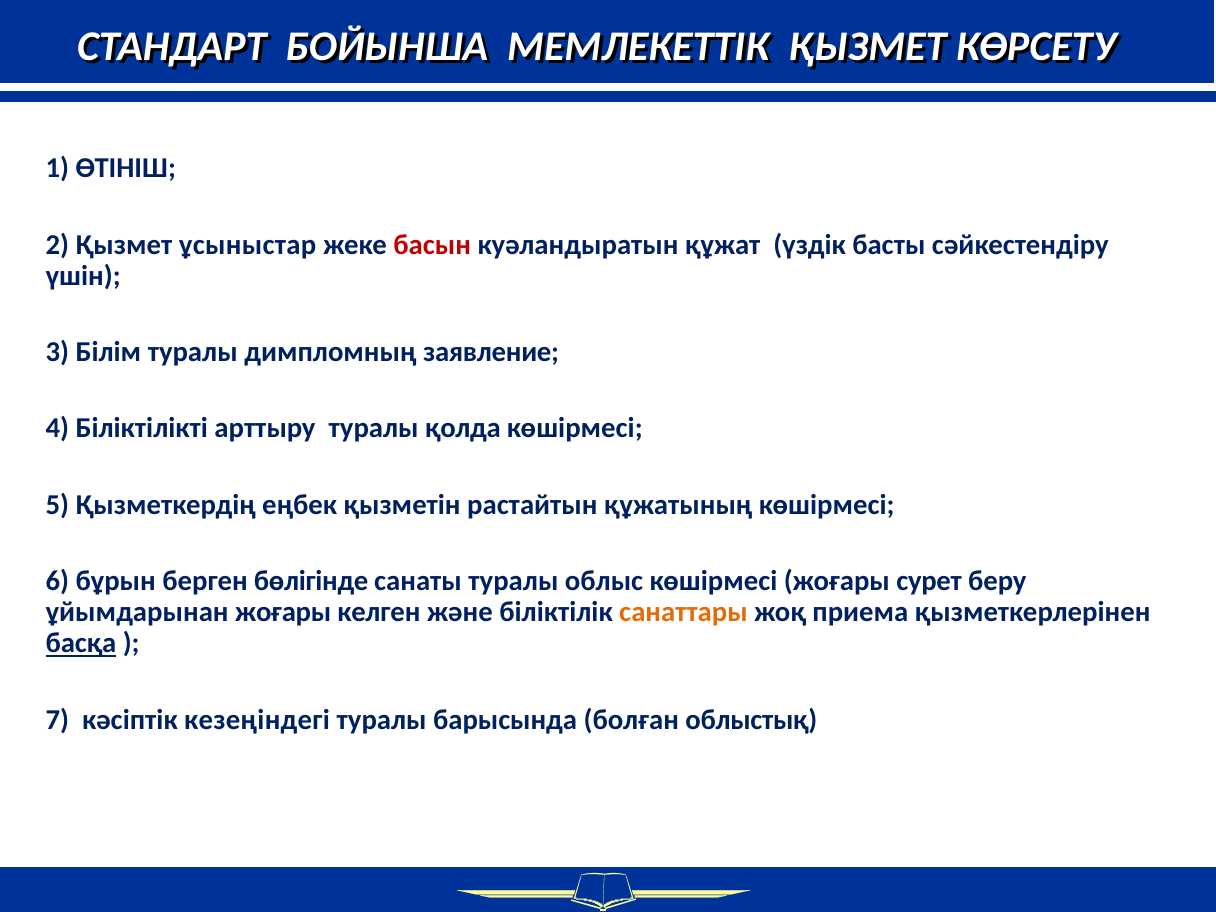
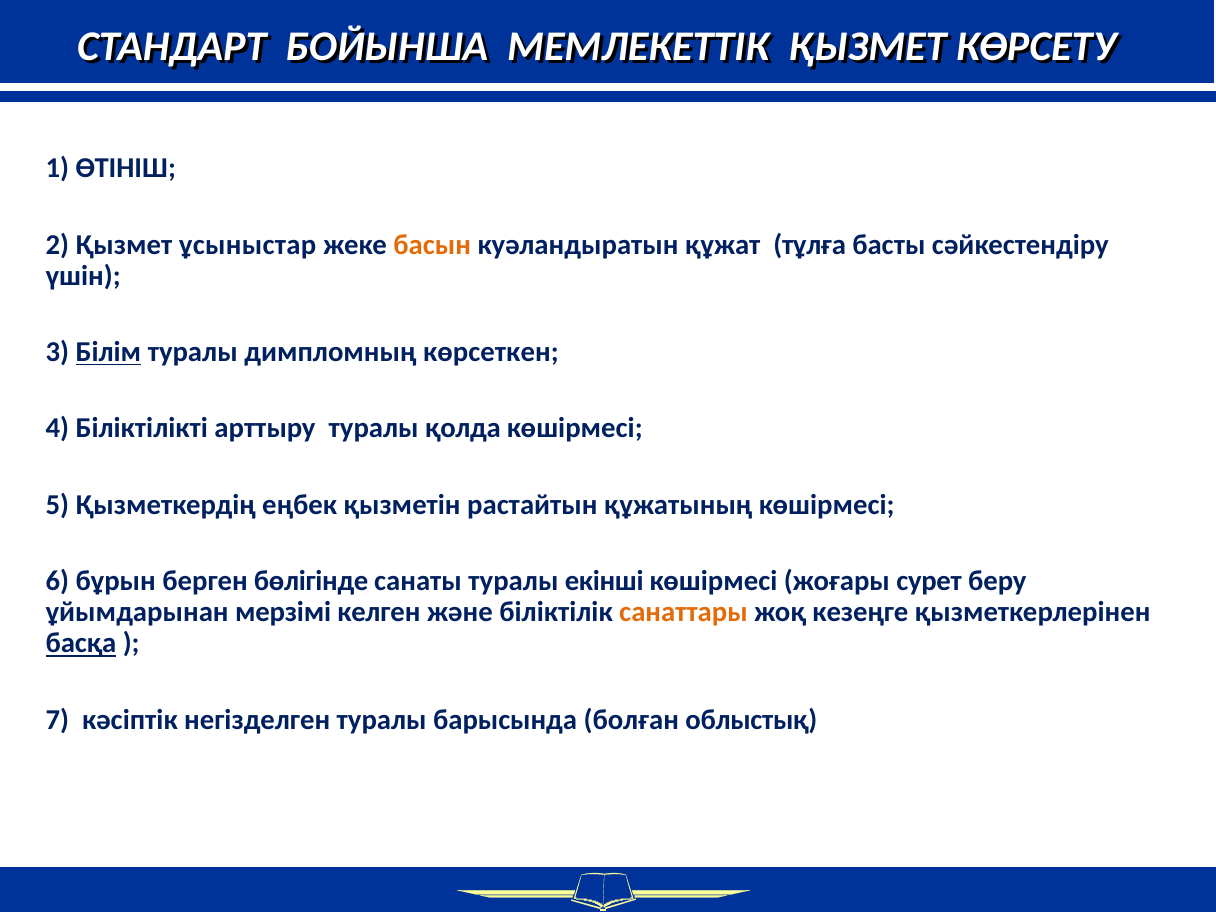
басын colour: red -> orange (432, 245)
үздік: үздік -> тұлға (810, 245)
Білім underline: none -> present (108, 352)
заявление: заявление -> көрсеткен (491, 352)
облыс: облыс -> екінші (604, 581)
ұйымдарынан жоғары: жоғары -> мерзімі (283, 612)
приема: приема -> кезеңге (860, 612)
кезеңіндегі: кезеңіндегі -> негізделген (257, 720)
